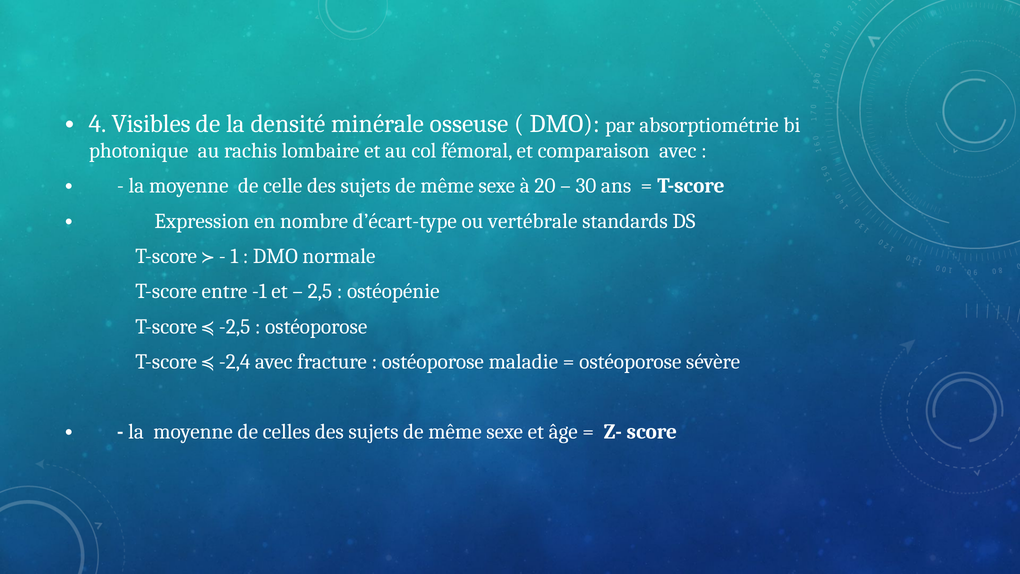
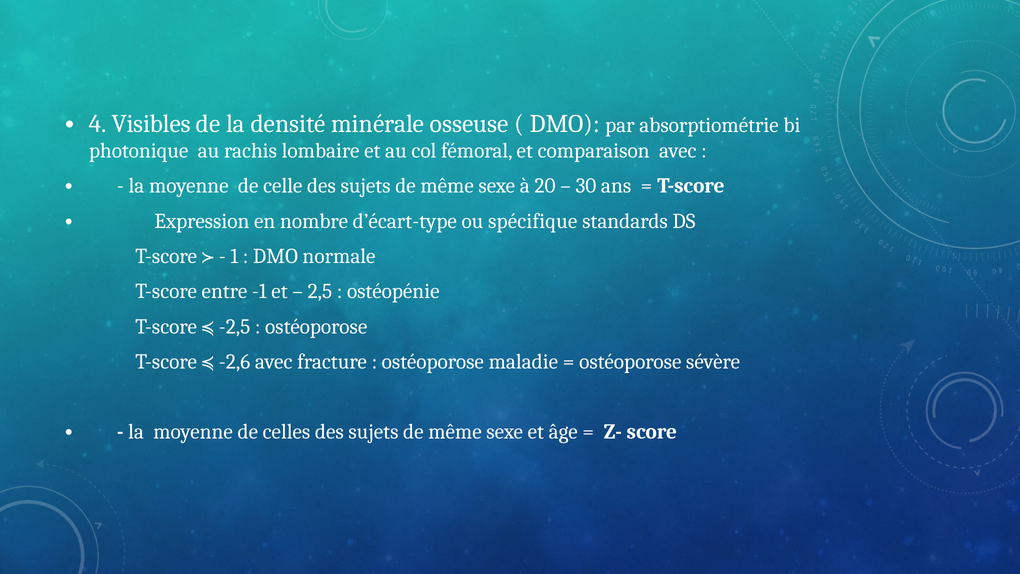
vertébrale: vertébrale -> spécifique (533, 221)
-2,4: -2,4 -> -2,6 (235, 361)
